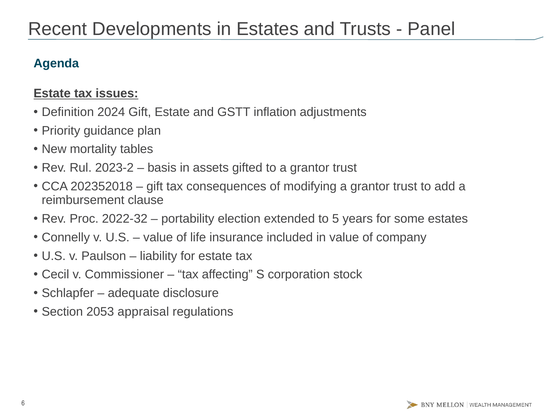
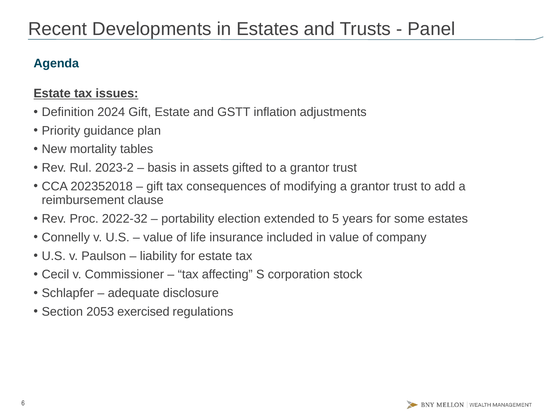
appraisal: appraisal -> exercised (143, 312)
